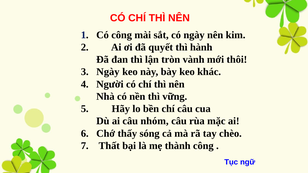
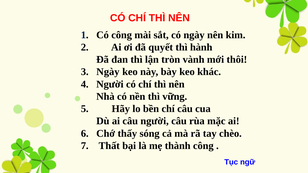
câu nhóm: nhóm -> người (155, 121)
